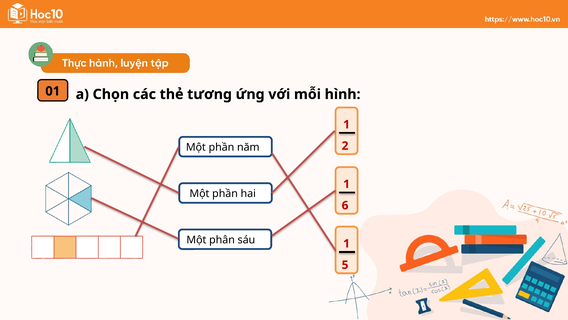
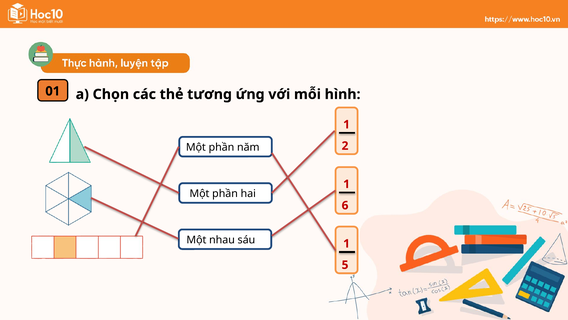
phân: phân -> nhau (222, 240)
